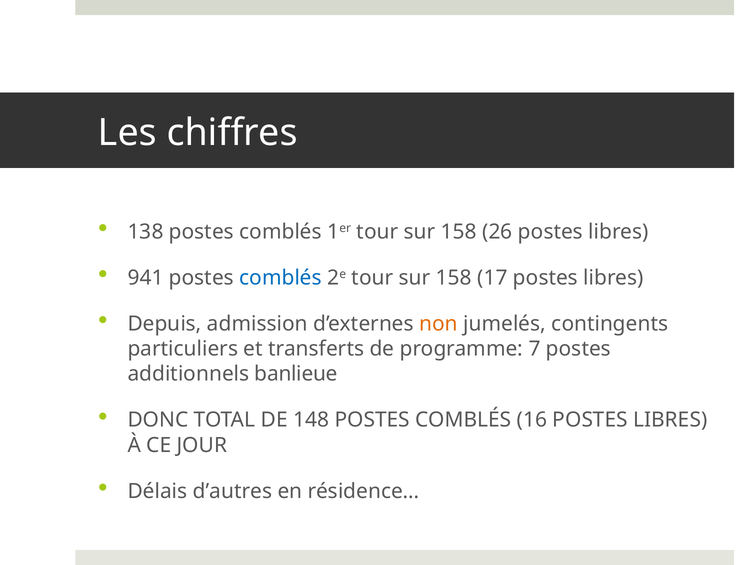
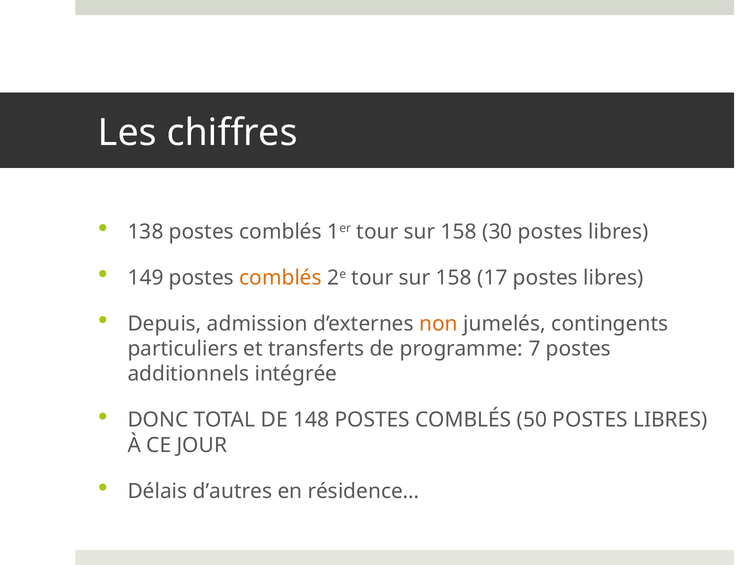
26: 26 -> 30 (497, 232)
941: 941 -> 149 (146, 278)
comblés colour: blue -> orange (281, 278)
banlieue: banlieue -> intégrée (296, 374)
16: 16 -> 50 (532, 420)
